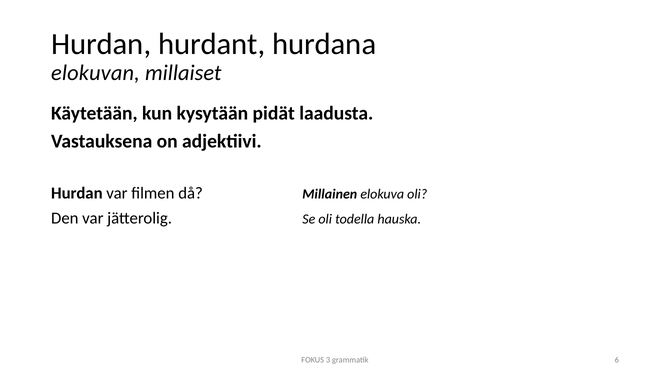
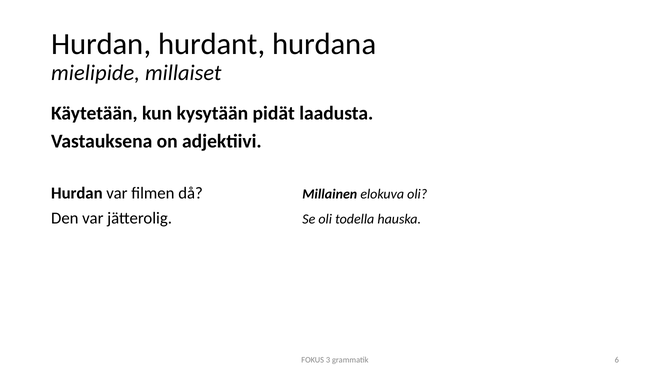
elokuvan: elokuvan -> mielipide (95, 73)
